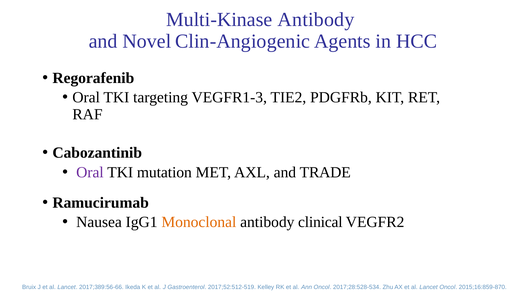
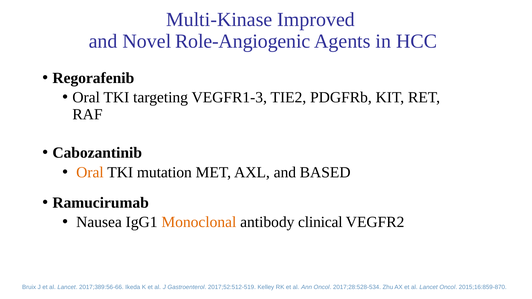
Multi-Kinase Antibody: Antibody -> Improved (316, 20)
Clin-Angiogenic: Clin-Angiogenic -> Role-Angiogenic (243, 41)
Oral colour: purple -> orange (90, 172)
TRADE: TRADE -> BASED (325, 172)
